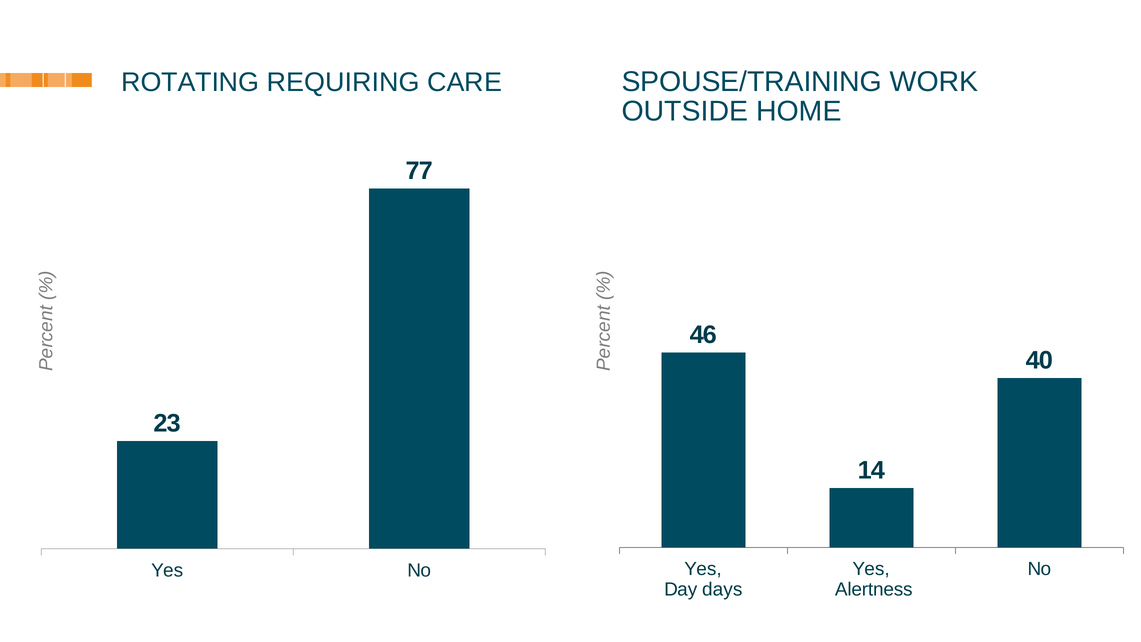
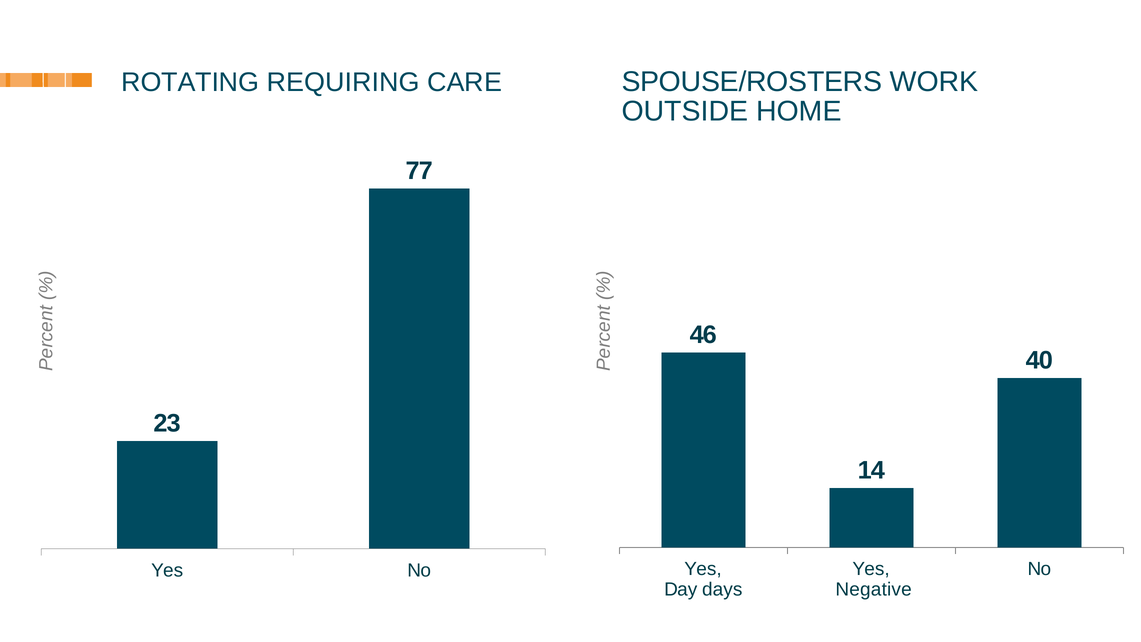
SPOUSE/TRAINING: SPOUSE/TRAINING -> SPOUSE/ROSTERS (752, 82)
Alertness: Alertness -> Negative (874, 589)
